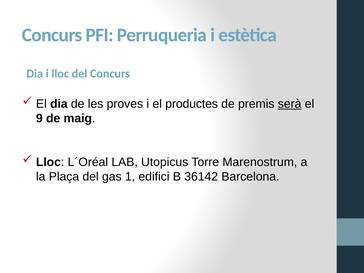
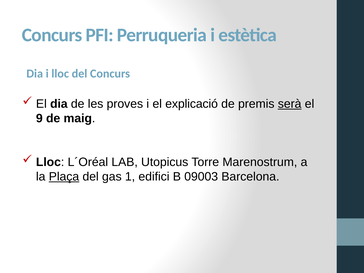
productes: productes -> explicació (192, 104)
Plaça underline: none -> present (64, 177)
36142: 36142 -> 09003 (201, 177)
